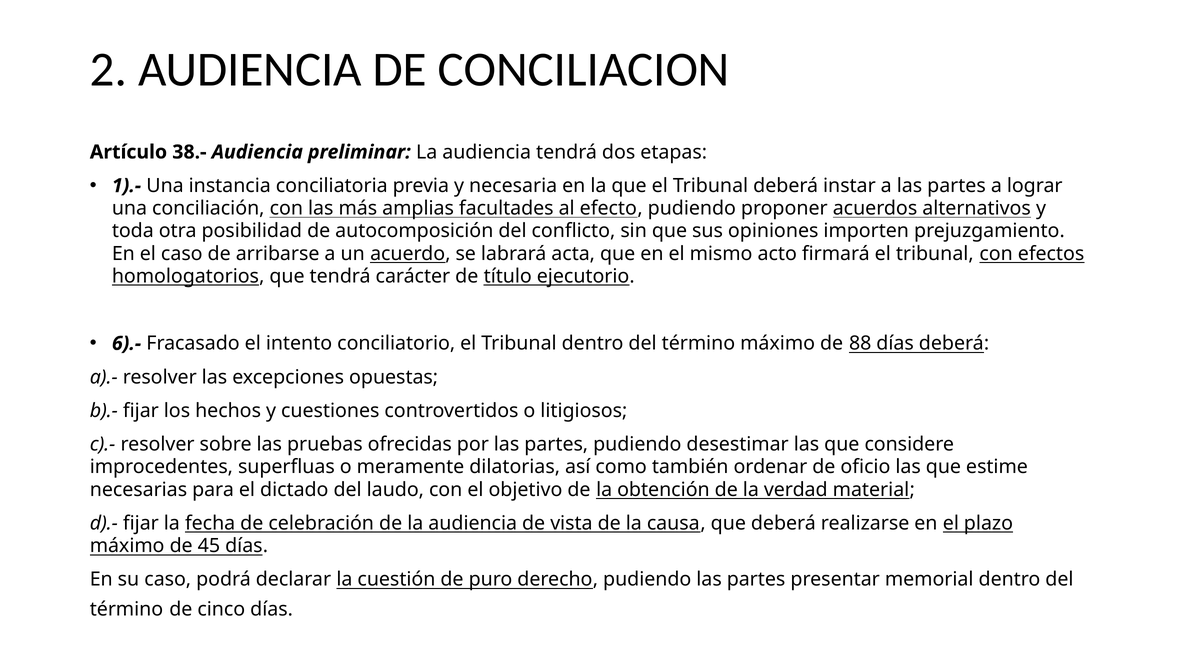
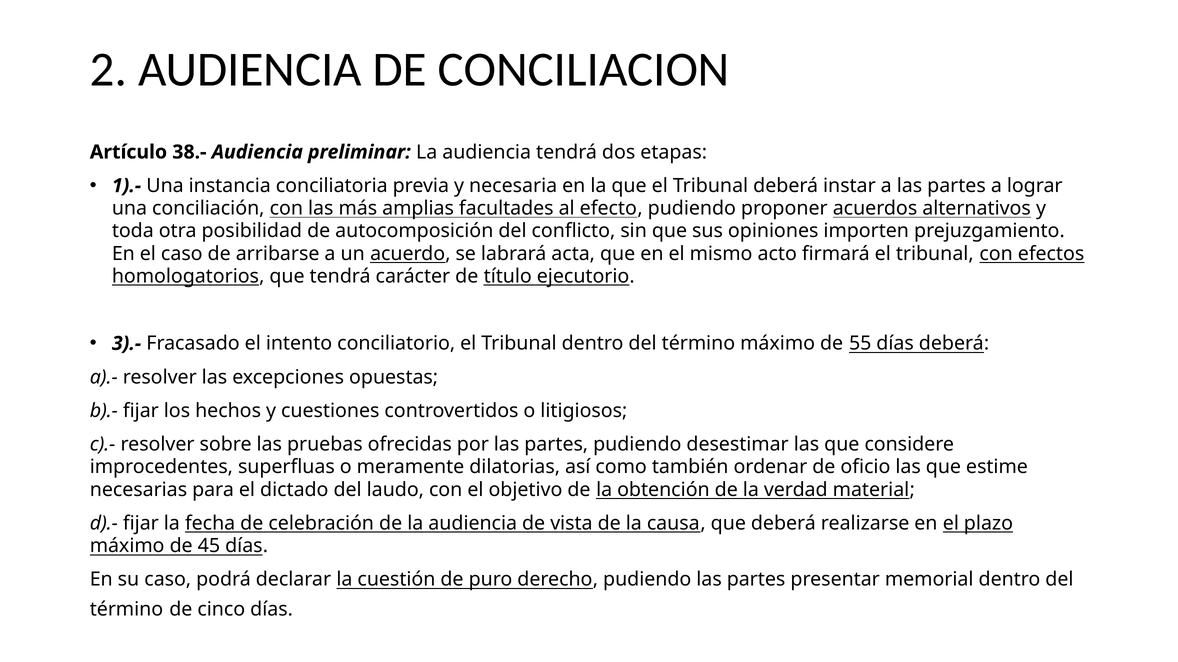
6).-: 6).- -> 3).- (127, 344)
88: 88 -> 55 (860, 344)
